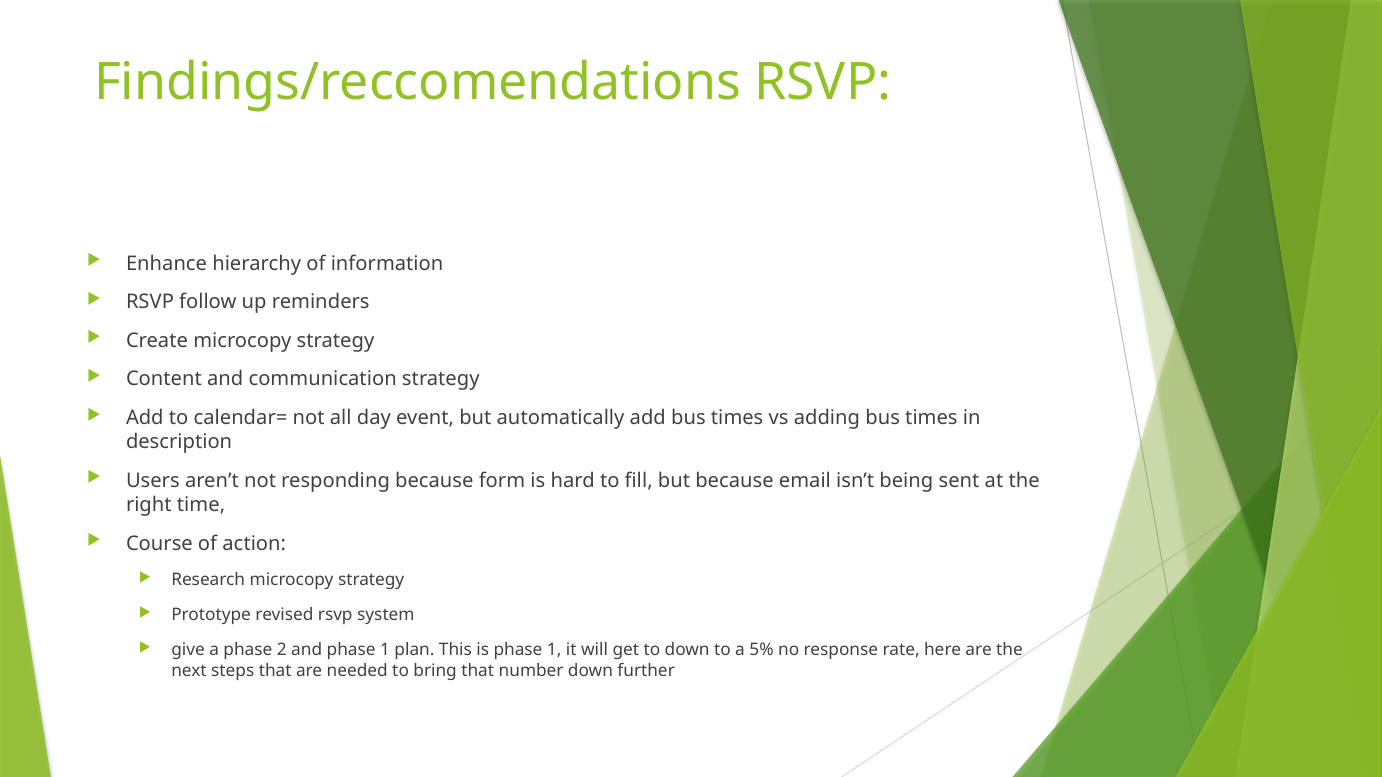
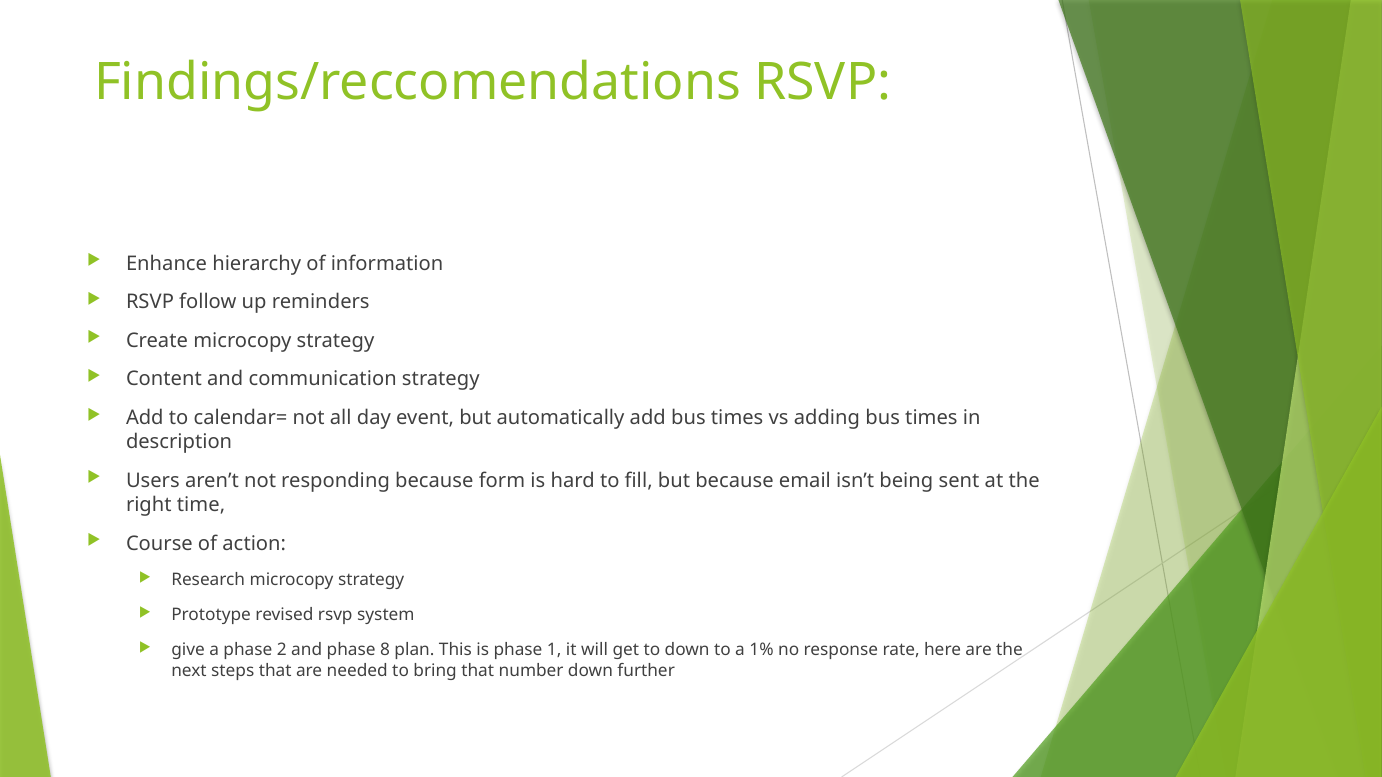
and phase 1: 1 -> 8 (385, 651)
5%: 5% -> 1% (761, 651)
